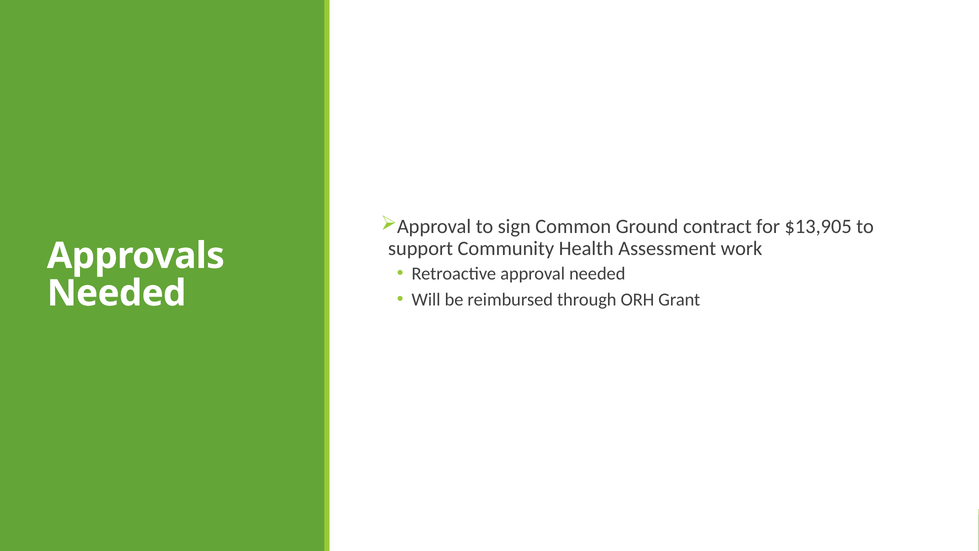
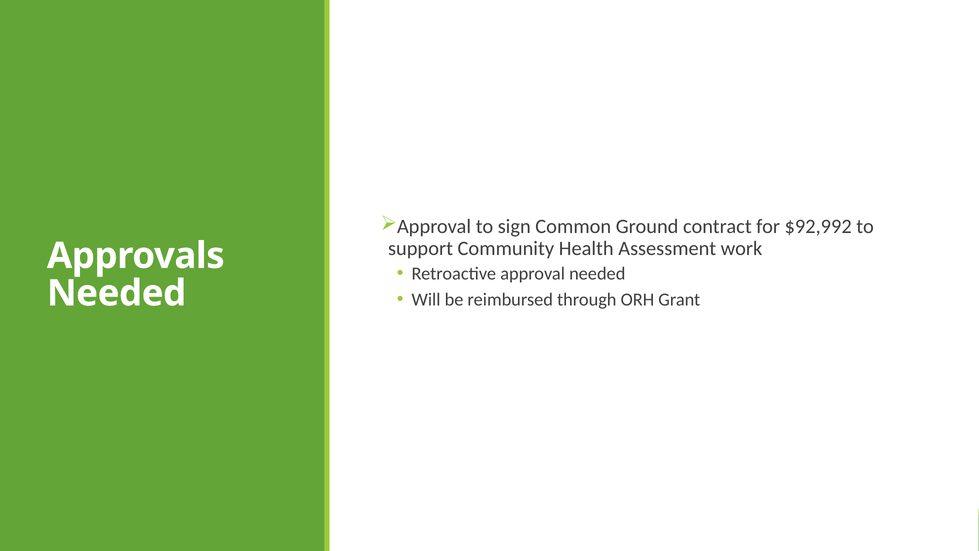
$13,905: $13,905 -> $92,992 (818, 226)
